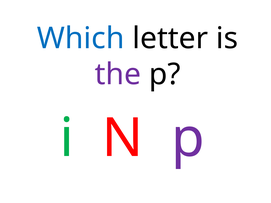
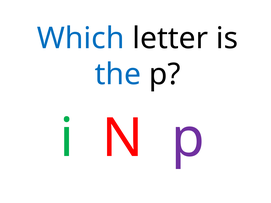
the colour: purple -> blue (118, 75)
